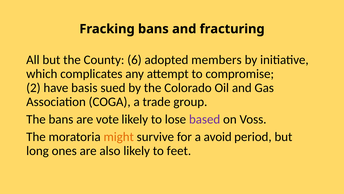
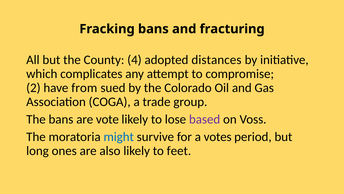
6: 6 -> 4 (134, 60)
members: members -> distances (216, 60)
basis: basis -> from (84, 88)
might colour: orange -> blue (119, 137)
avoid: avoid -> votes (218, 137)
